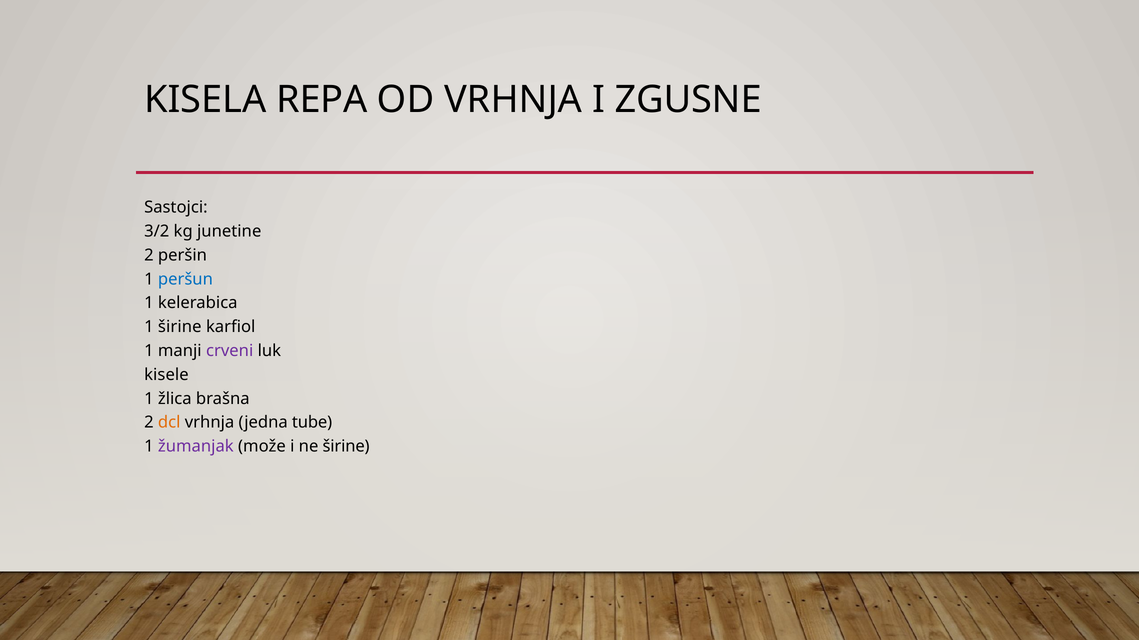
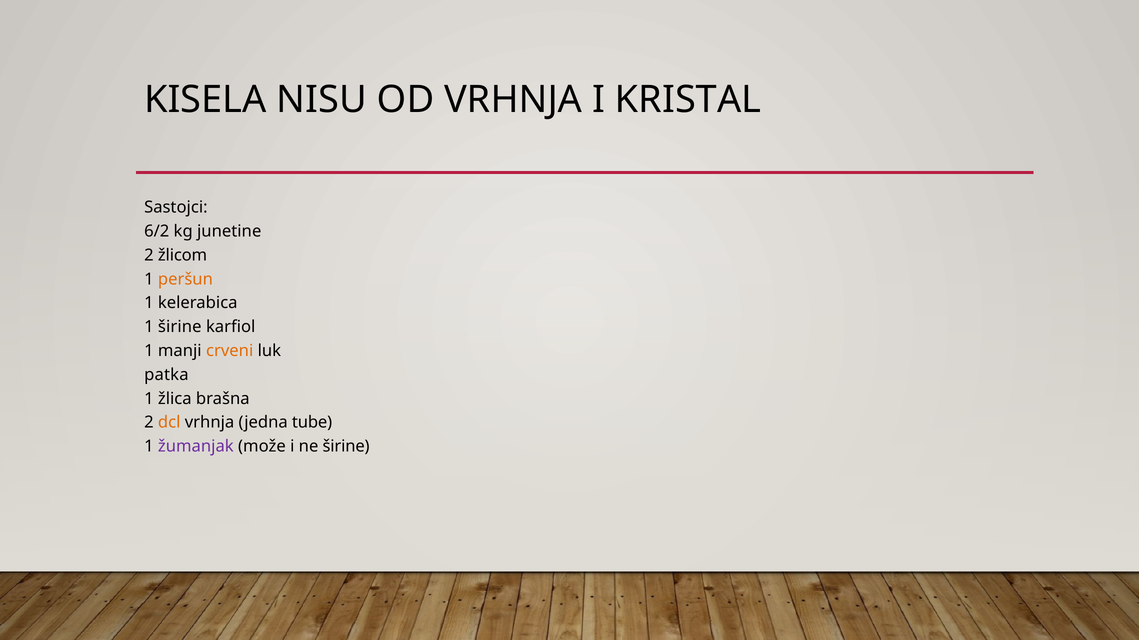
REPA: REPA -> NISU (322, 100)
ZGUSNE: ZGUSNE -> KRISTAL (688, 100)
3/2: 3/2 -> 6/2 (157, 232)
peršin: peršin -> žlicom (183, 255)
peršun colour: blue -> orange (185, 279)
crveni colour: purple -> orange (230, 351)
kisele: kisele -> patka (166, 375)
